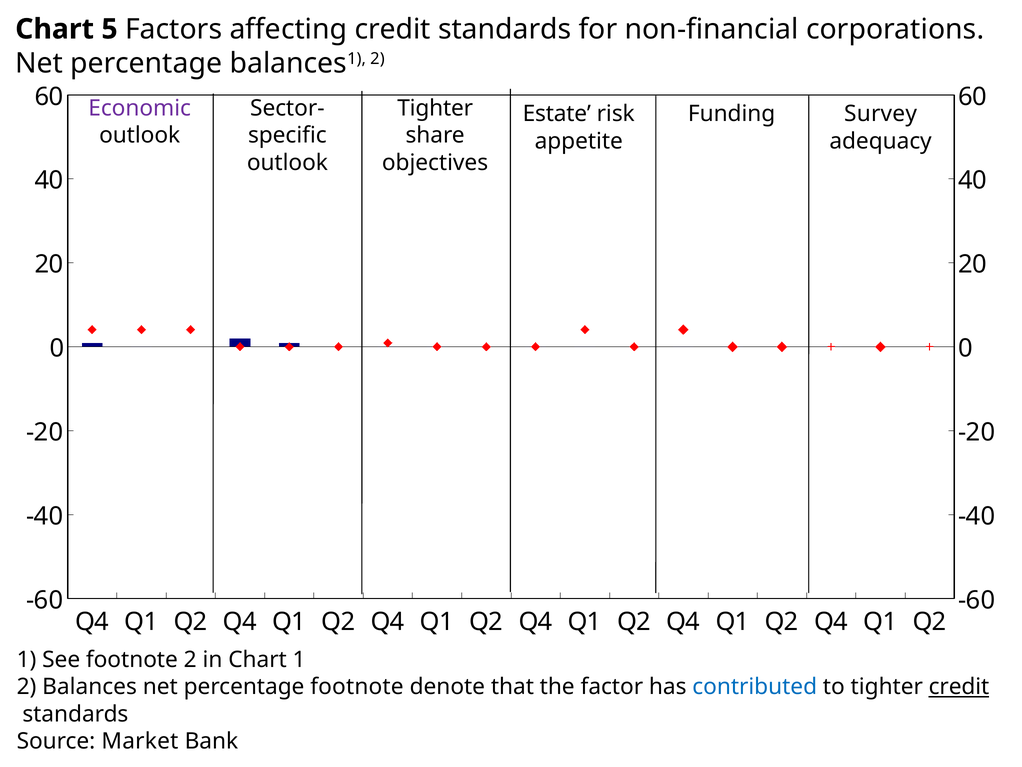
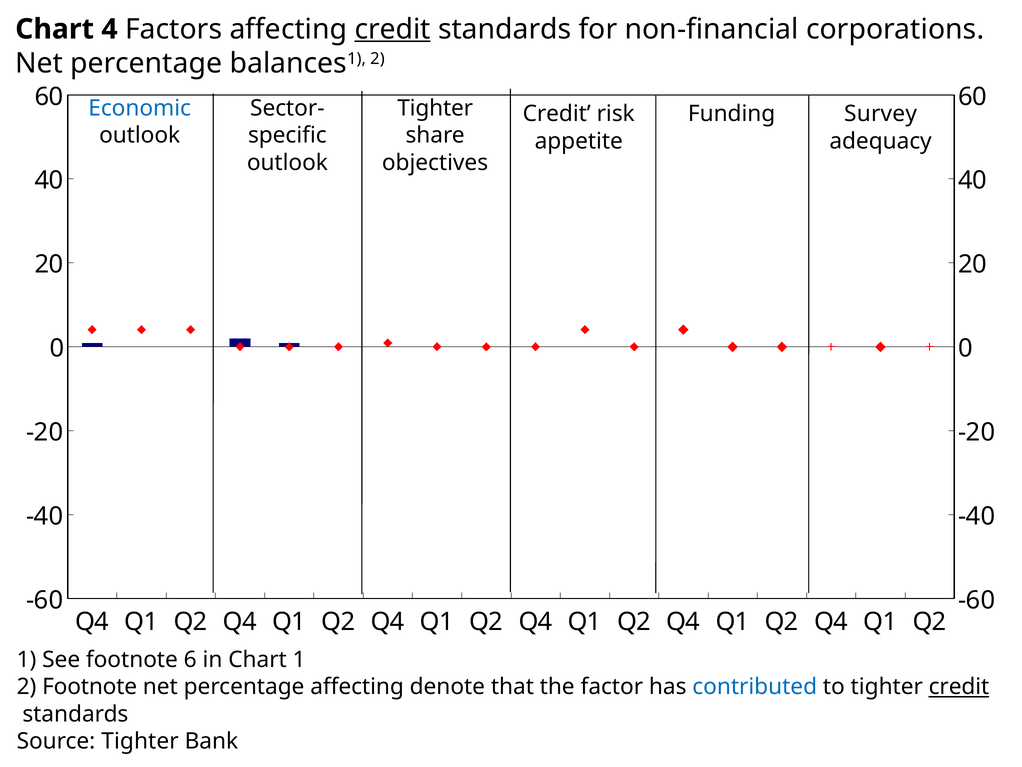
5: 5 -> 4 (109, 29)
credit underline: none -> present (393, 29)
Economic colour: purple -> blue (140, 108)
Estate: Estate -> Credit (557, 114)
footnote 2: 2 -> 6 (190, 659)
2 Balances: Balances -> Footnote (90, 687)
percentage footnote: footnote -> affecting (357, 687)
Source Market: Market -> Tighter (140, 741)
